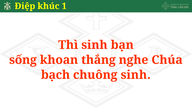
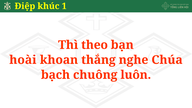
Thì sinh: sinh -> theo (95, 45)
sống: sống -> hoài (23, 60)
chuông sinh: sinh -> luôn (136, 75)
